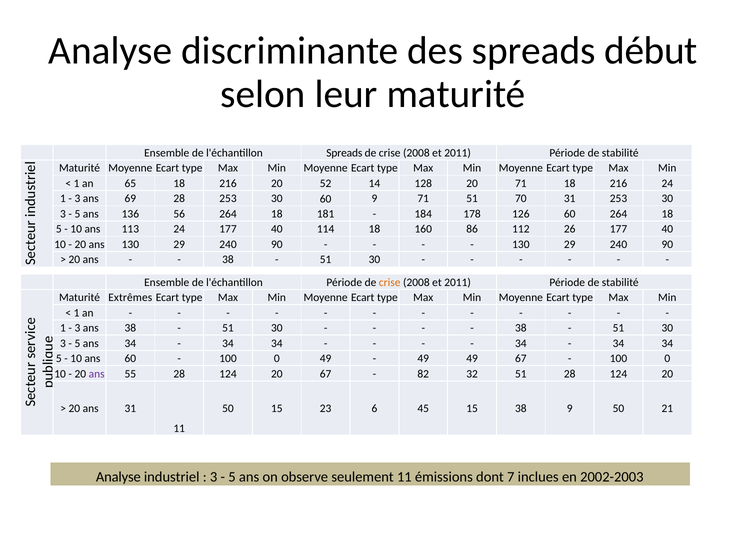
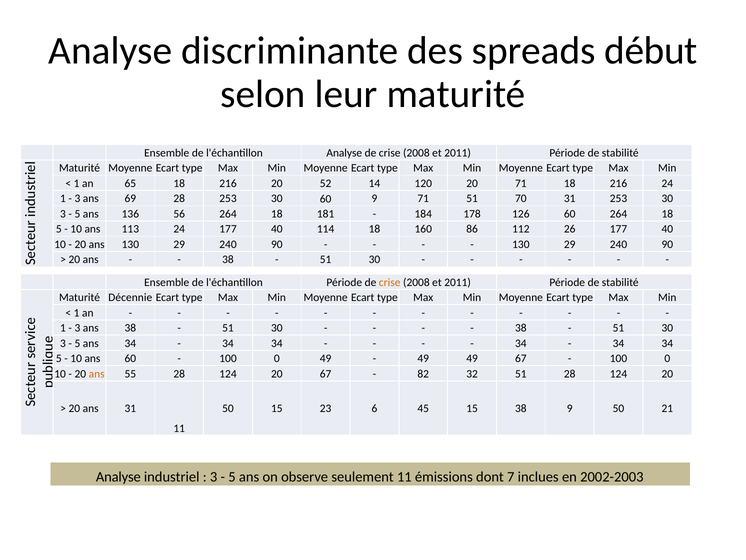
l'échantillon Spreads: Spreads -> Analyse (344, 153)
128: 128 -> 120 (423, 183)
Extrêmes: Extrêmes -> Décennie (130, 297)
ans colour: purple -> orange (97, 373)
